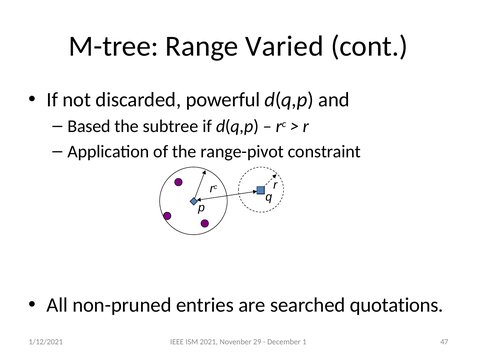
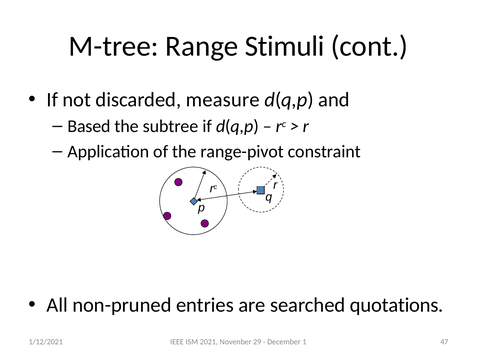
Varied: Varied -> Stimuli (285, 46)
powerful: powerful -> measure (223, 100)
